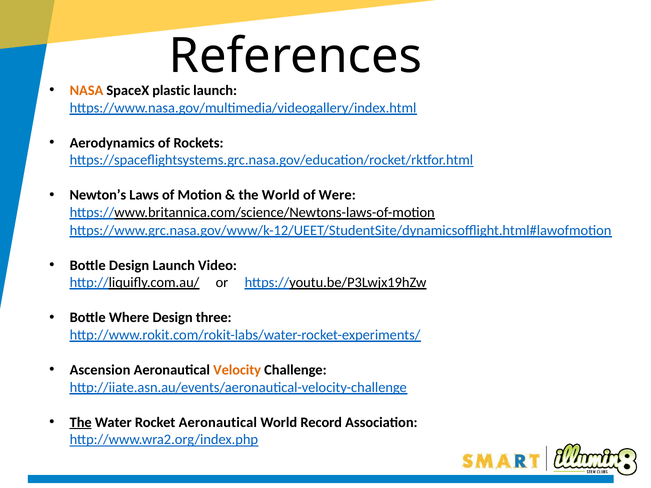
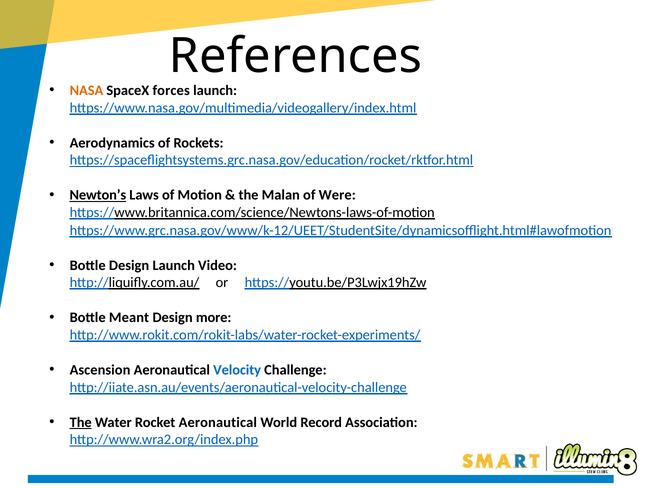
plastic: plastic -> forces (171, 91)
Newton’s underline: none -> present (98, 195)
the World: World -> Malan (281, 195)
Where: Where -> Meant (129, 318)
three: three -> more (214, 318)
Velocity colour: orange -> blue (237, 370)
